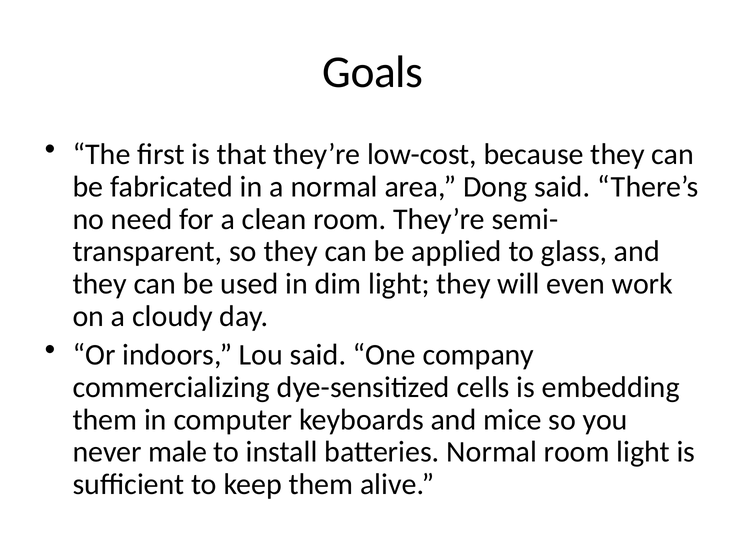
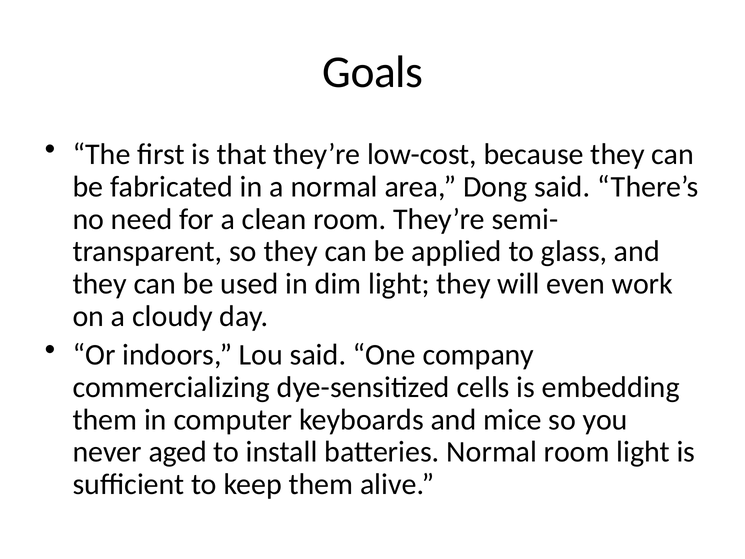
male: male -> aged (178, 452)
